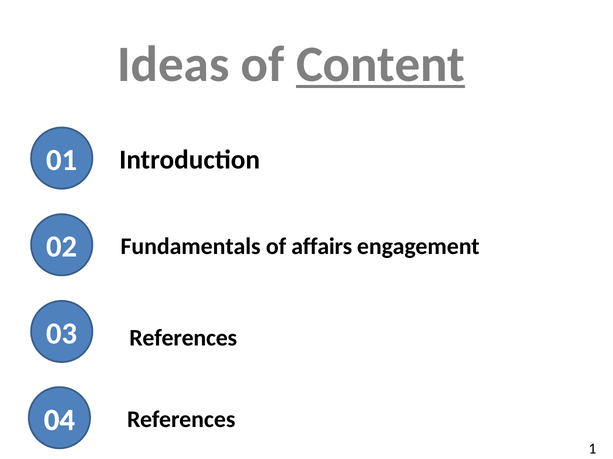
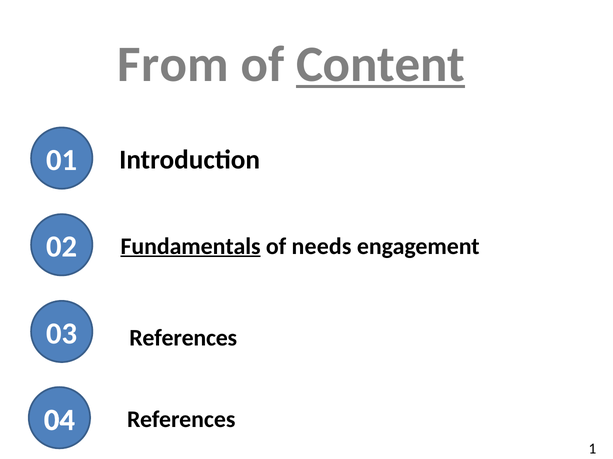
Ideas: Ideas -> From (173, 64)
Fundamentals underline: none -> present (191, 247)
affairs: affairs -> needs (322, 247)
